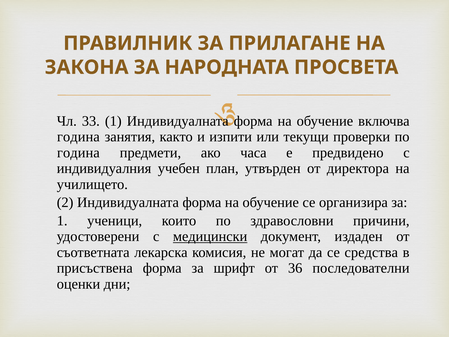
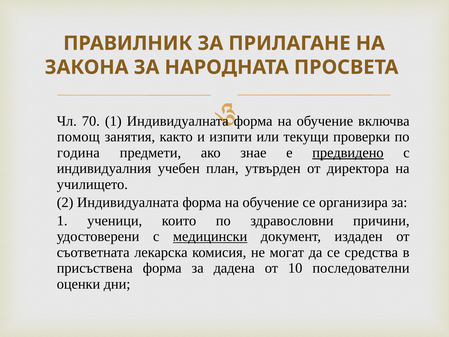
33: 33 -> 70 (91, 121)
година: година -> помощ (78, 137)
часа: часа -> знае (253, 153)
предвидено underline: none -> present (348, 153)
шрифт: шрифт -> дадена (234, 268)
36: 36 -> 10 (295, 268)
